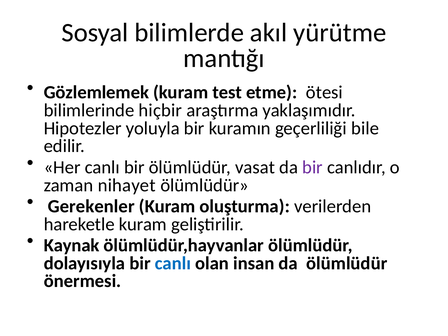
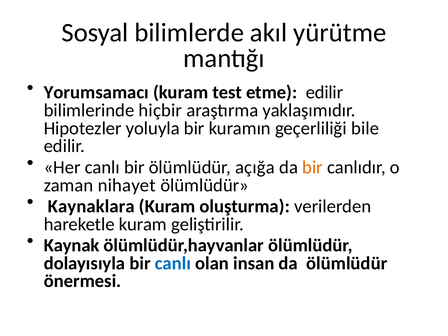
Gözlemlemek: Gözlemlemek -> Yorumsamacı (96, 92)
etme ötesi: ötesi -> edilir (325, 92)
vasat: vasat -> açığa (255, 167)
bir colour: purple -> orange (313, 167)
Gerekenler: Gerekenler -> Kaynaklara (91, 206)
